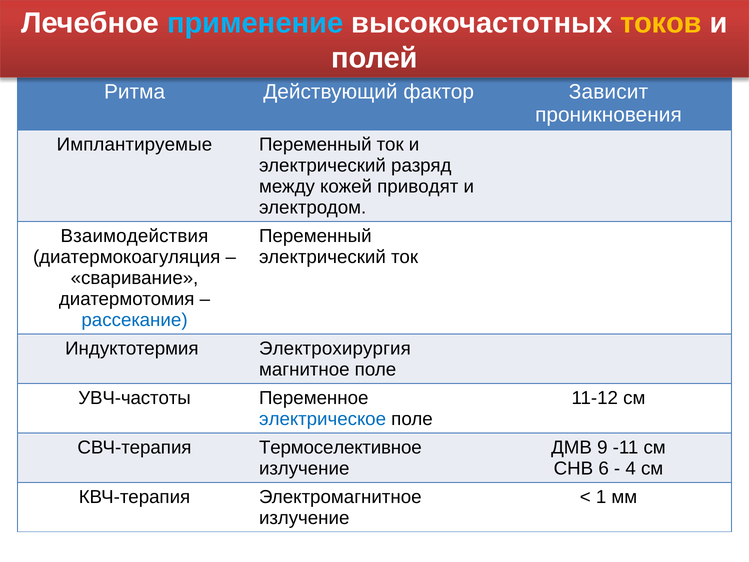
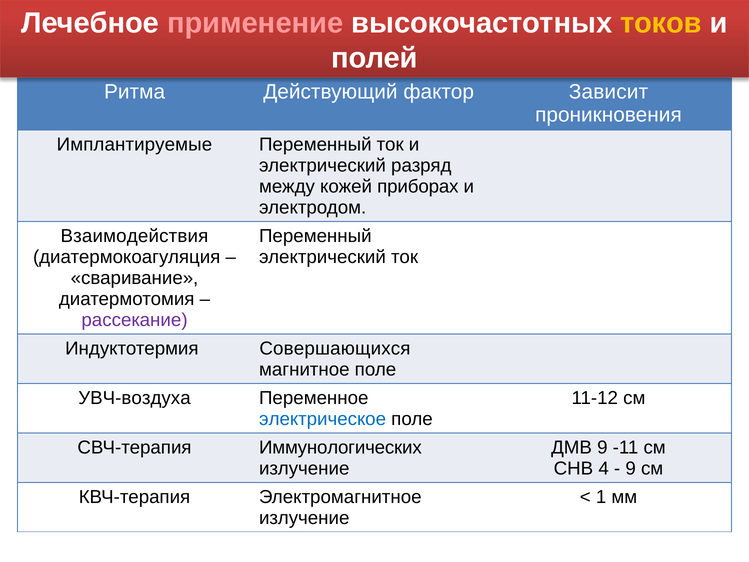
применение colour: light blue -> pink (255, 23)
приводят: приводят -> приборах (418, 186)
рассекание colour: blue -> purple (135, 320)
Электрохирургия: Электрохирургия -> Совершающихся (335, 348)
УВЧ-частоты: УВЧ-частоты -> УВЧ-воздуха (134, 398)
Термоселективное: Термоселективное -> Иммунологических (340, 447)
6: 6 -> 4 (604, 468)
4: 4 -> 9 (631, 468)
